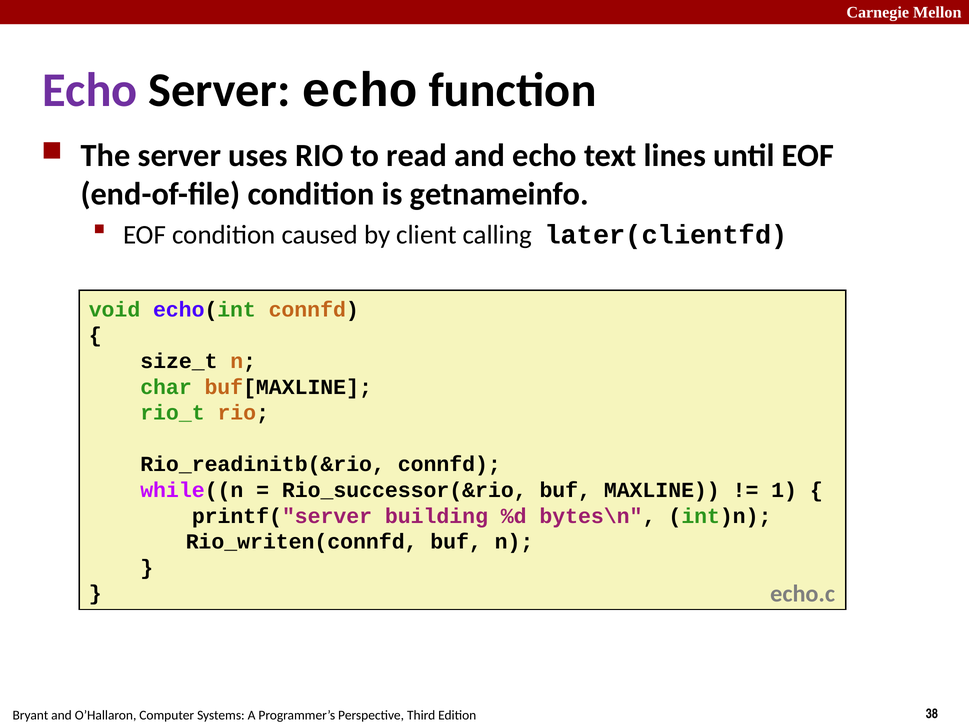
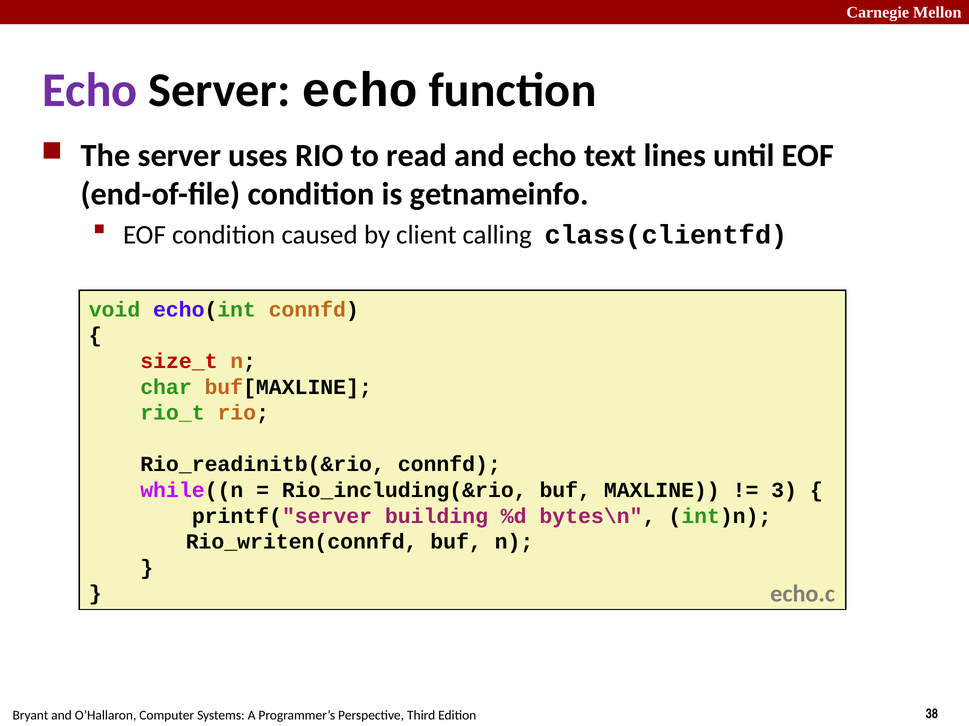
later(clientfd: later(clientfd -> class(clientfd (666, 235)
size_t colour: black -> red (179, 362)
Rio_successor(&rio: Rio_successor(&rio -> Rio_including(&rio (404, 491)
1: 1 -> 3 (784, 491)
